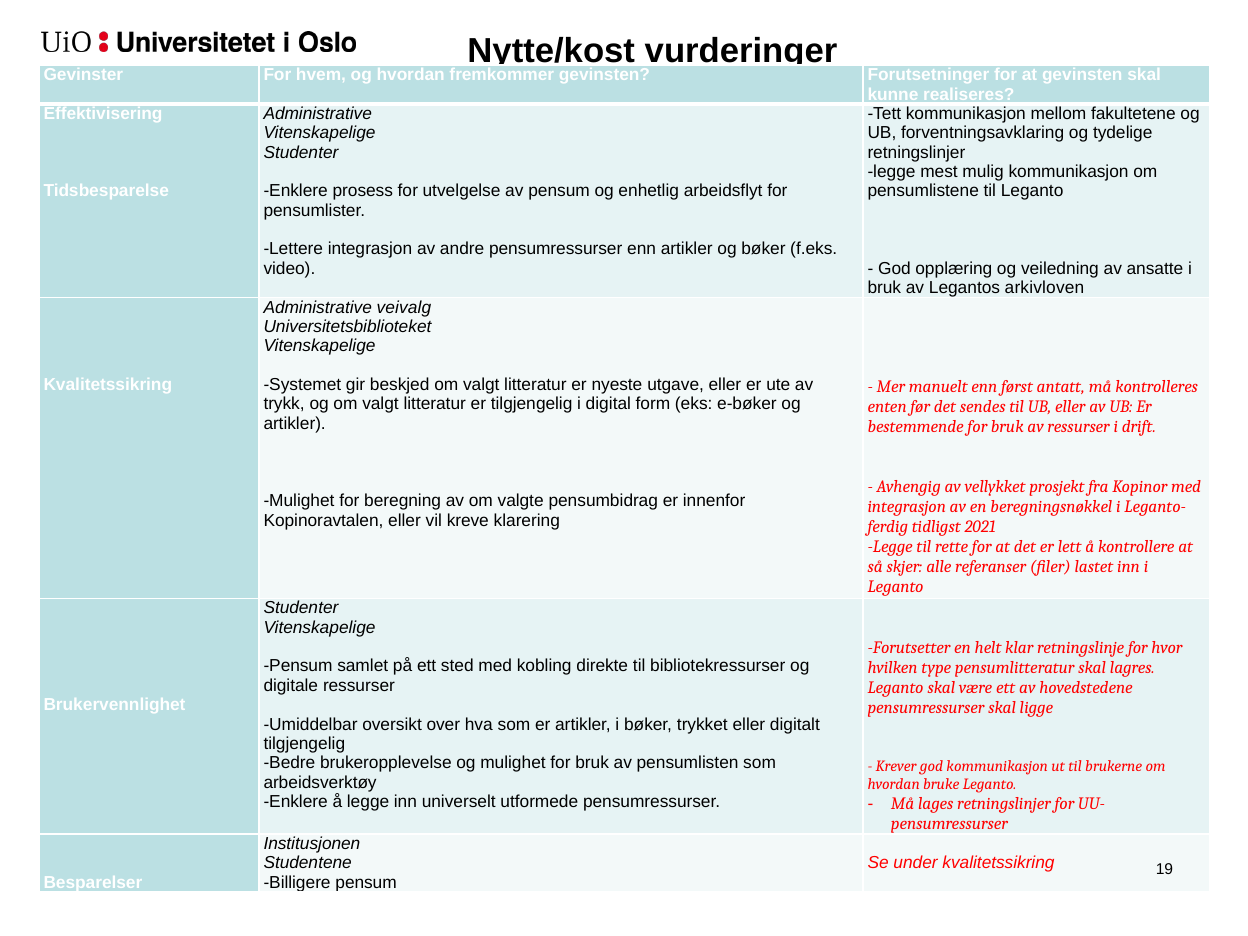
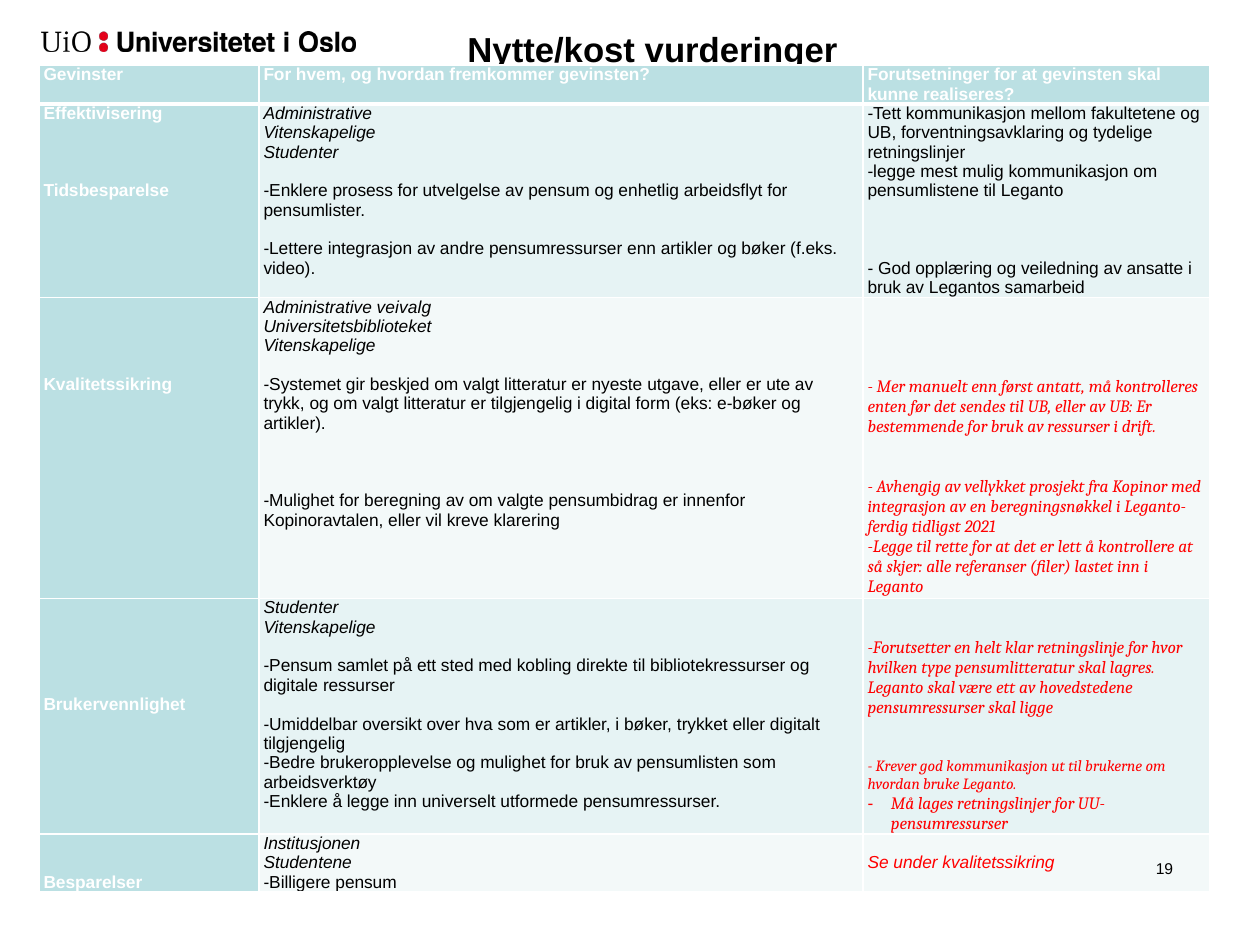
arkivloven: arkivloven -> samarbeid (1045, 288)
